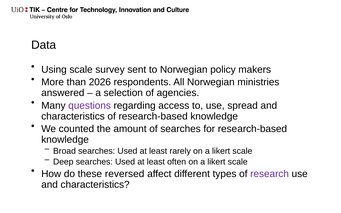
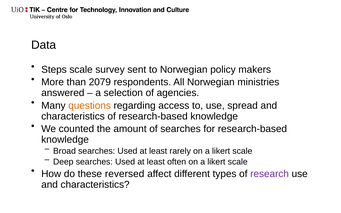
Using: Using -> Steps (54, 70)
2026: 2026 -> 2079 (100, 82)
questions colour: purple -> orange (90, 106)
